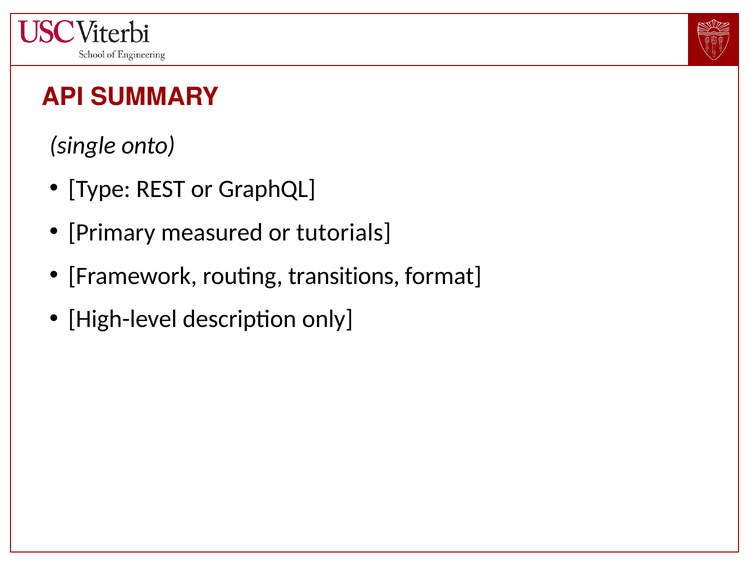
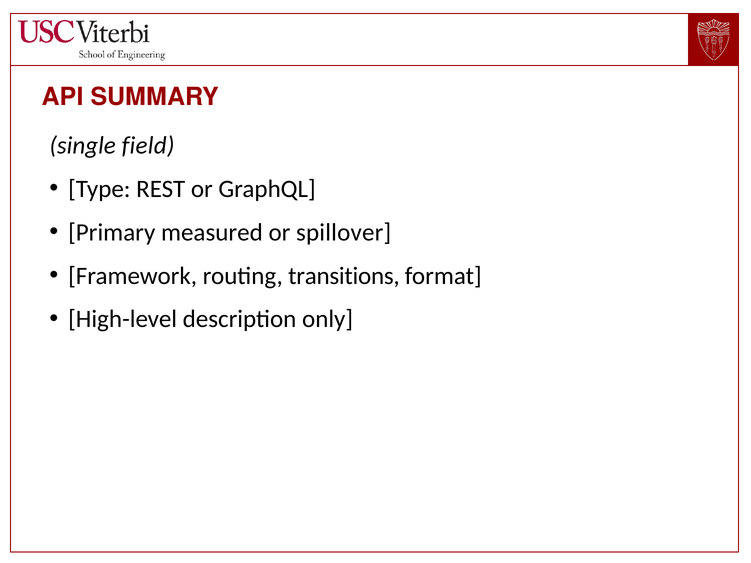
onto: onto -> field (148, 146)
tutorials: tutorials -> spillover (344, 232)
